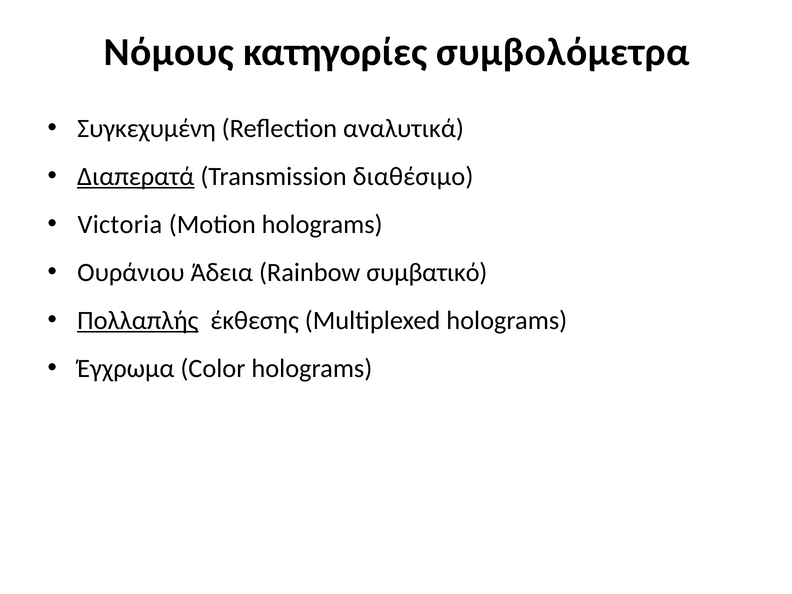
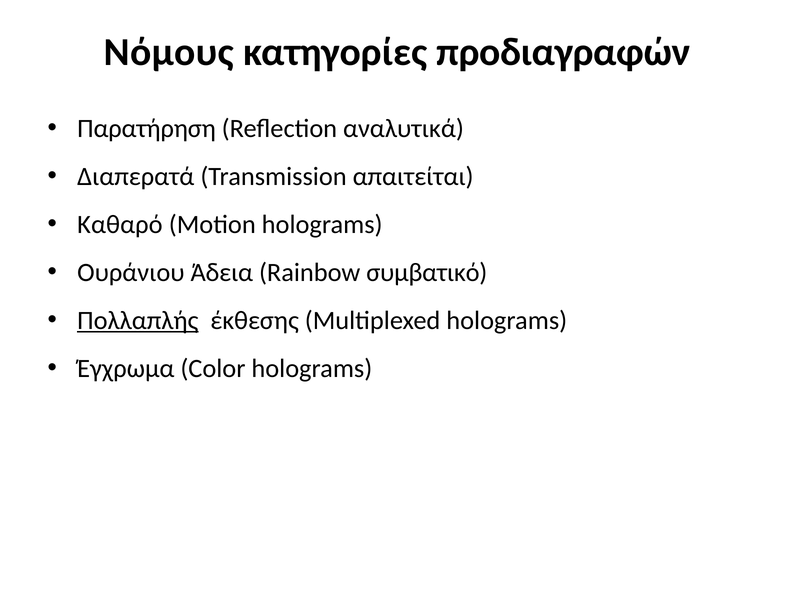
συμβολόμετρα: συμβολόμετρα -> προδιαγραφών (563, 52)
Συγκεχυμένη: Συγκεχυμένη -> Παρατήρηση (147, 128)
Διαπερατά underline: present -> none (136, 176)
διαθέσιμο: διαθέσιμο -> απαιτείται (413, 176)
Victoria: Victoria -> Καθαρό (120, 224)
